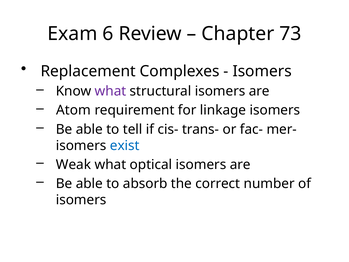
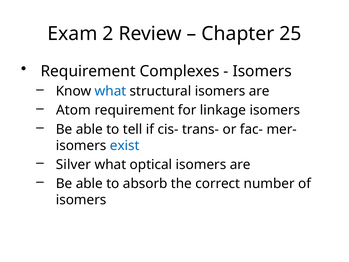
6: 6 -> 2 (108, 34)
73: 73 -> 25 (290, 34)
Replacement: Replacement -> Requirement (88, 71)
what colour: purple -> blue (110, 91)
Weak: Weak -> Silver (73, 164)
